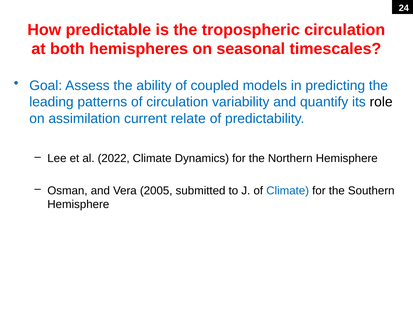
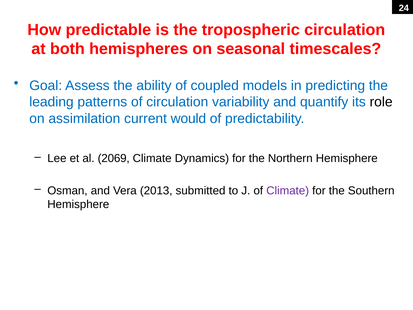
relate: relate -> would (188, 119)
2022: 2022 -> 2069 (114, 158)
2005: 2005 -> 2013 (156, 190)
Climate colour: blue -> purple (288, 190)
